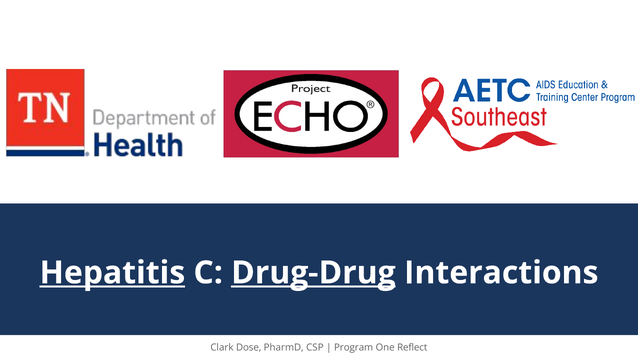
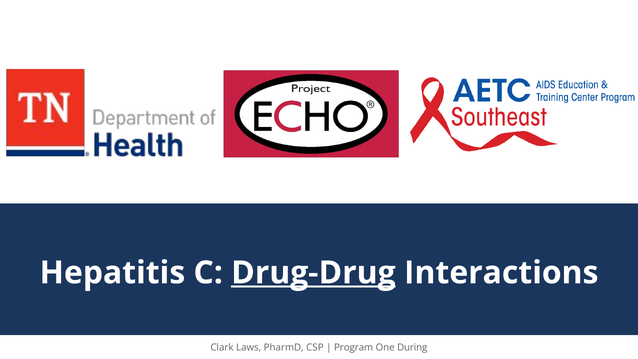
Hepatitis underline: present -> none (112, 273)
Dose: Dose -> Laws (249, 348)
Reflect: Reflect -> During (412, 348)
